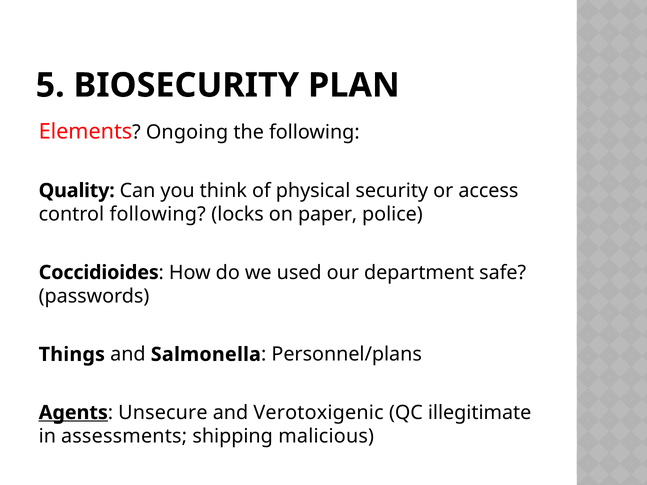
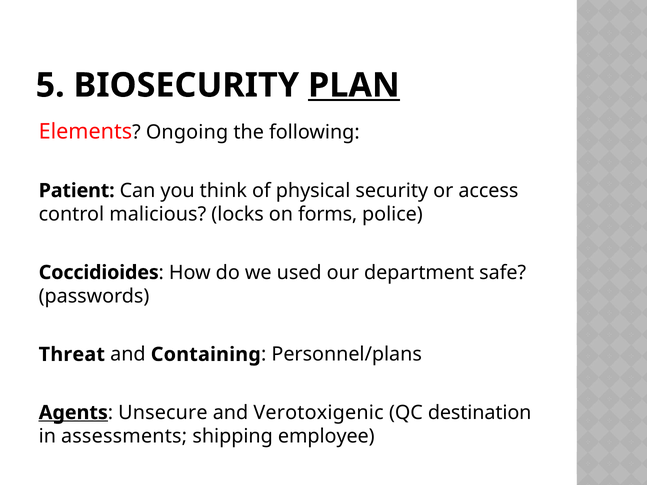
PLAN underline: none -> present (354, 85)
Quality: Quality -> Patient (77, 191)
control following: following -> malicious (158, 214)
paper: paper -> forms (328, 214)
Things: Things -> Threat (72, 355)
Salmonella: Salmonella -> Containing (206, 355)
illegitimate: illegitimate -> destination (480, 413)
malicious: malicious -> employee (326, 437)
